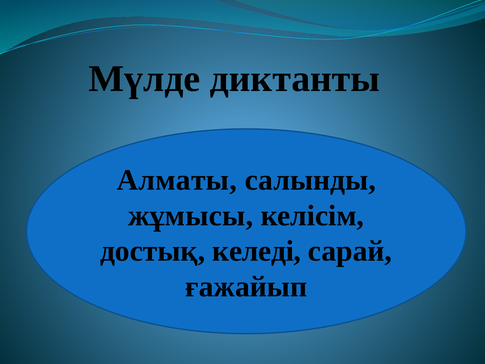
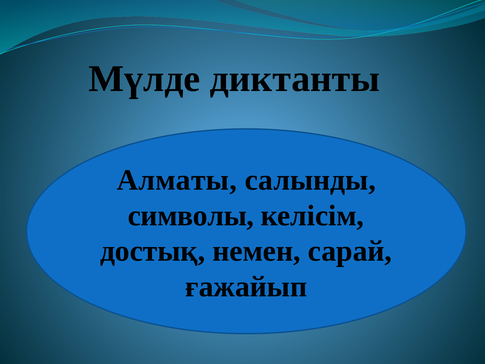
жұмысы: жұмысы -> символы (191, 215)
келеді: келеді -> немен (257, 251)
